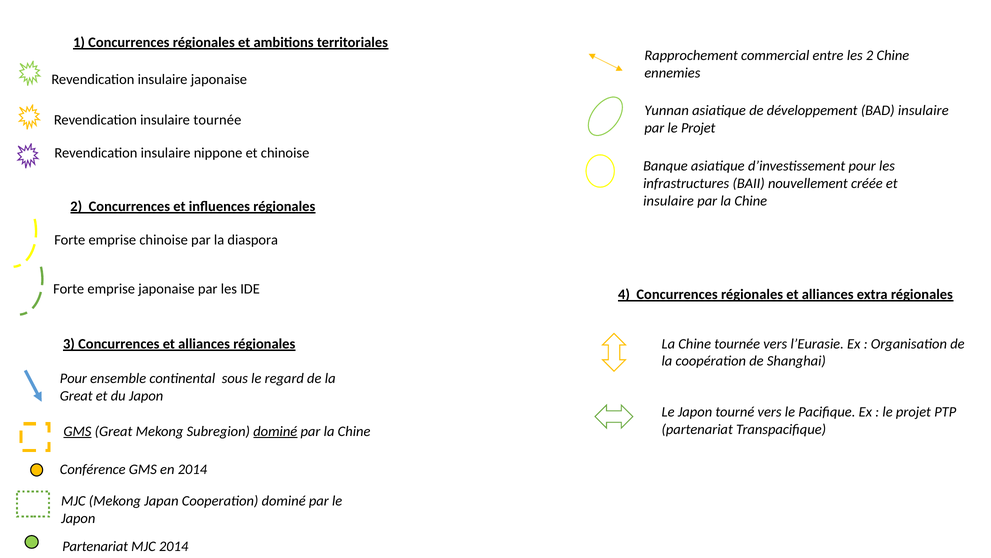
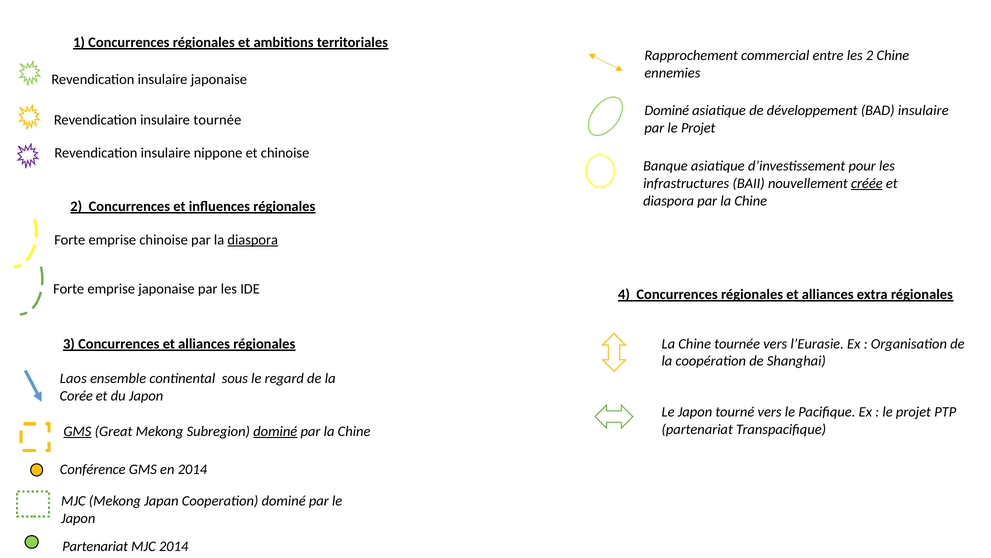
Yunnan: Yunnan -> Dominé (667, 110)
créée underline: none -> present (867, 183)
insulaire: insulaire -> diaspora (669, 201)
diaspora underline: none -> present (253, 240)
Pour: Pour -> Laos (73, 378)
Great: Great -> Corée (76, 396)
